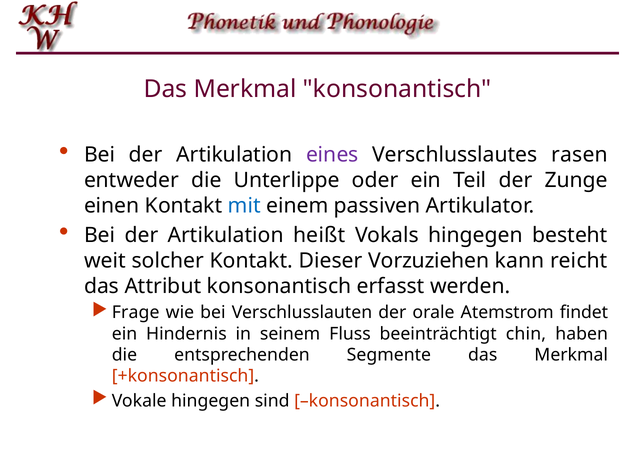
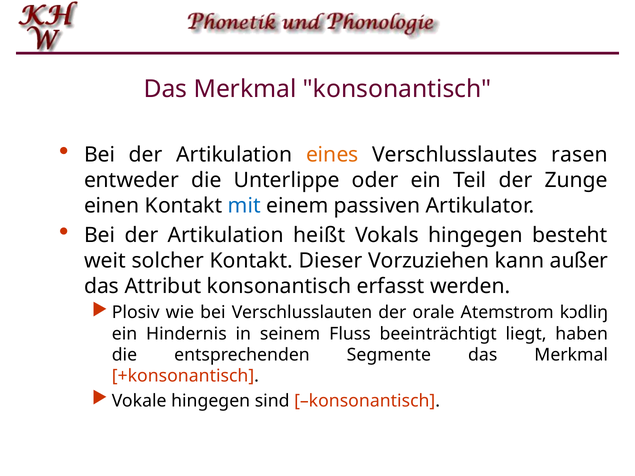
eines colour: purple -> orange (332, 155)
reicht: reicht -> außer (579, 261)
Frage: Frage -> Plosiv (136, 313)
findet: findet -> kɔdliŋ (584, 313)
chin: chin -> liegt (526, 334)
